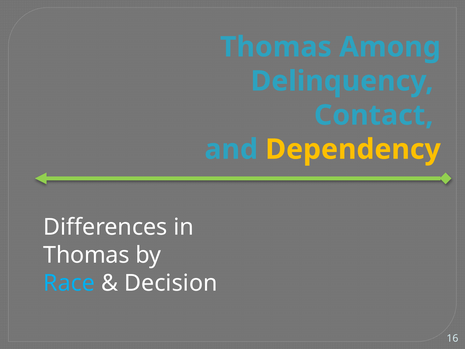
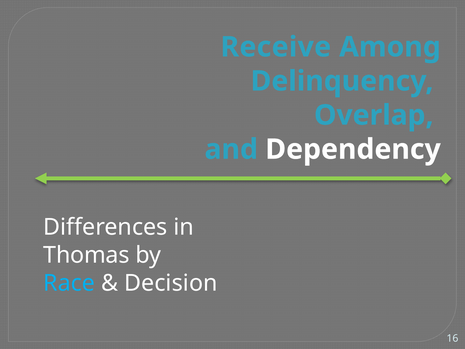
Thomas: Thomas -> Receive (276, 47)
Contact: Contact -> Overlap (374, 115)
Dependency colour: yellow -> white (353, 149)
